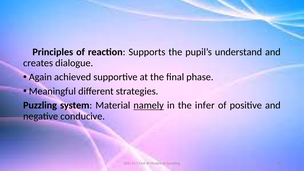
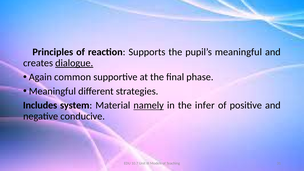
pupil’s understand: understand -> meaningful (238, 52)
dialogue underline: none -> present (74, 63)
achieved: achieved -> common (73, 77)
Puzzling: Puzzling -> Includes (40, 105)
